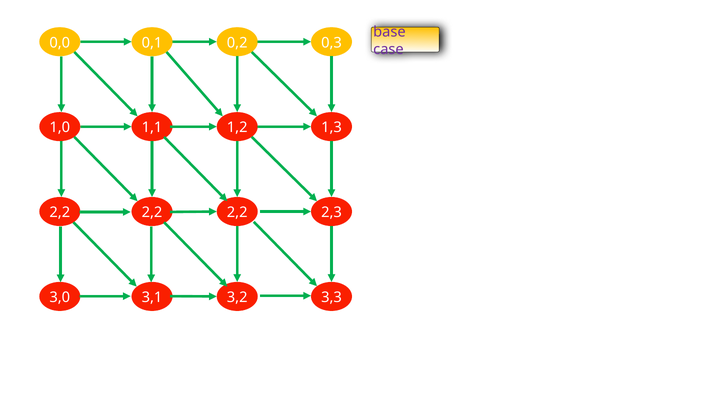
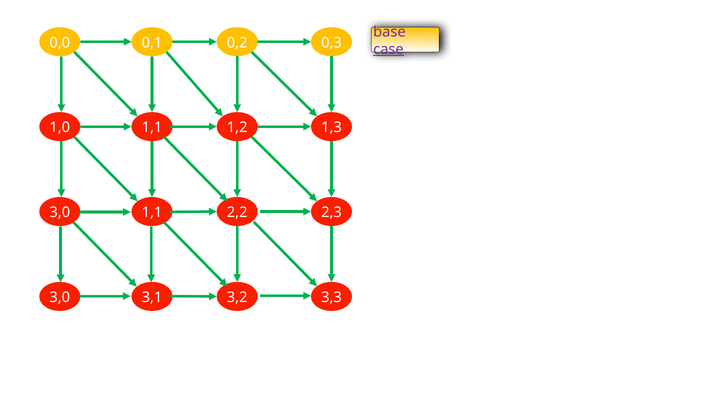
case underline: none -> present (389, 49)
2,2: 2,2 -> 3,0 (60, 213)
2,2: 2,2 -> 1,1 (152, 213)
